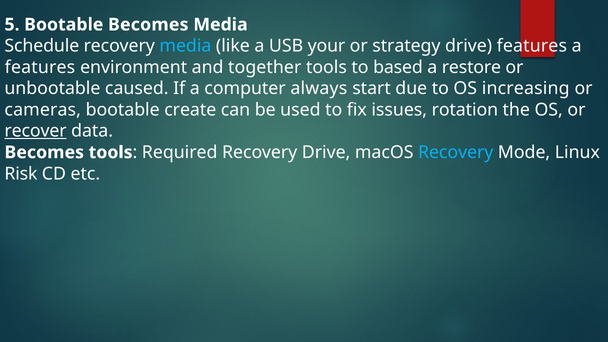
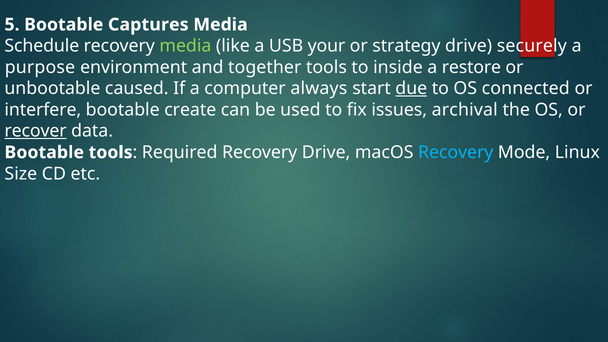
Bootable Becomes: Becomes -> Captures (148, 25)
media colour: light blue -> light green (185, 46)
drive features: features -> securely (532, 46)
features: features -> purpose (40, 67)
based: based -> inside (398, 67)
due underline: none -> present (411, 89)
increasing: increasing -> connected (526, 89)
cameras: cameras -> interfere (43, 110)
rotation: rotation -> archival (465, 110)
Becomes: Becomes -> Bootable (44, 152)
Risk: Risk -> Size (21, 174)
